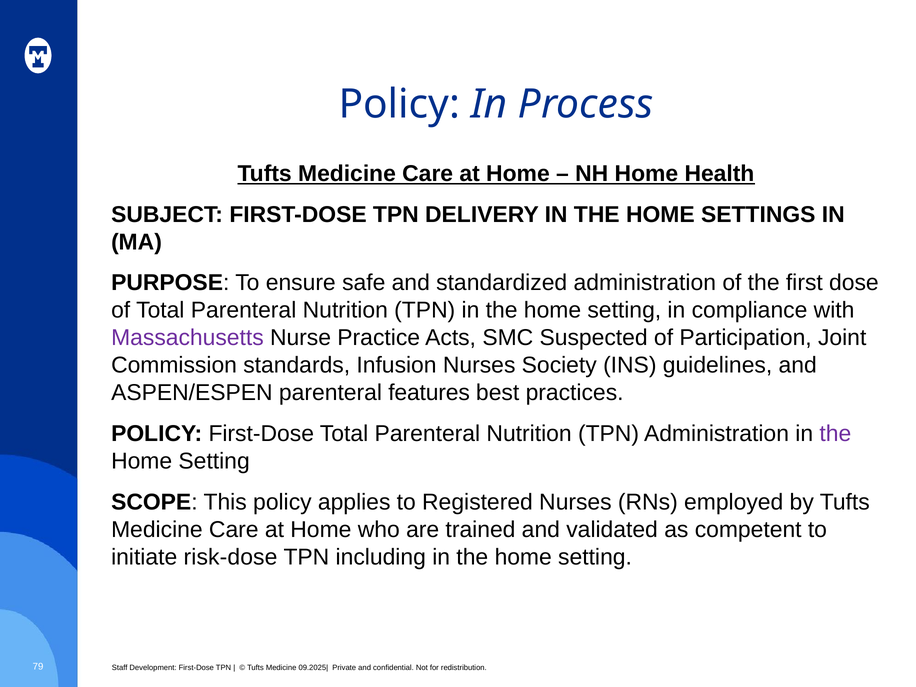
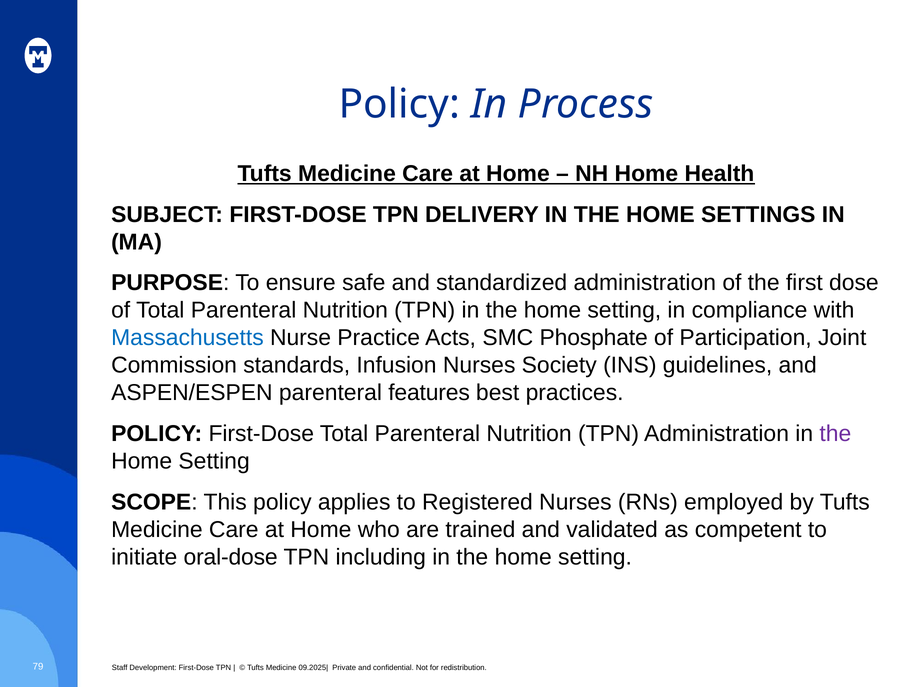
Massachusetts colour: purple -> blue (187, 338)
Suspected: Suspected -> Phosphate (594, 338)
risk-dose: risk-dose -> oral-dose (231, 557)
